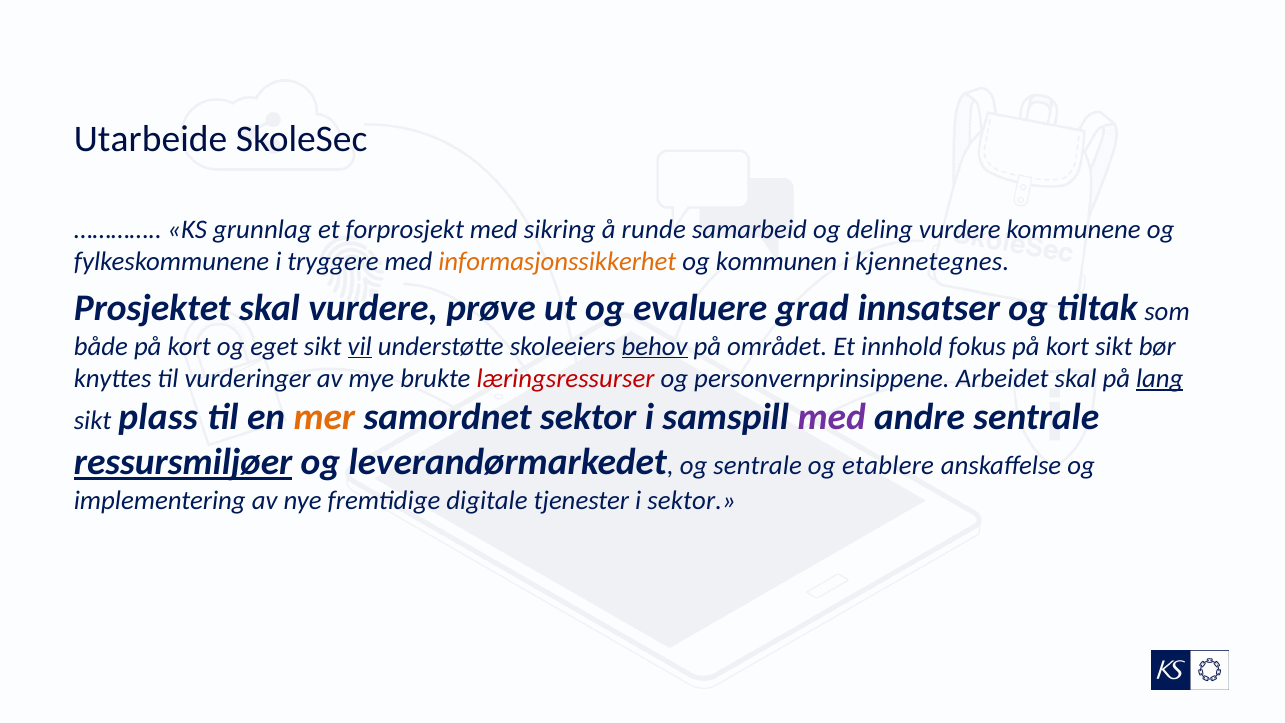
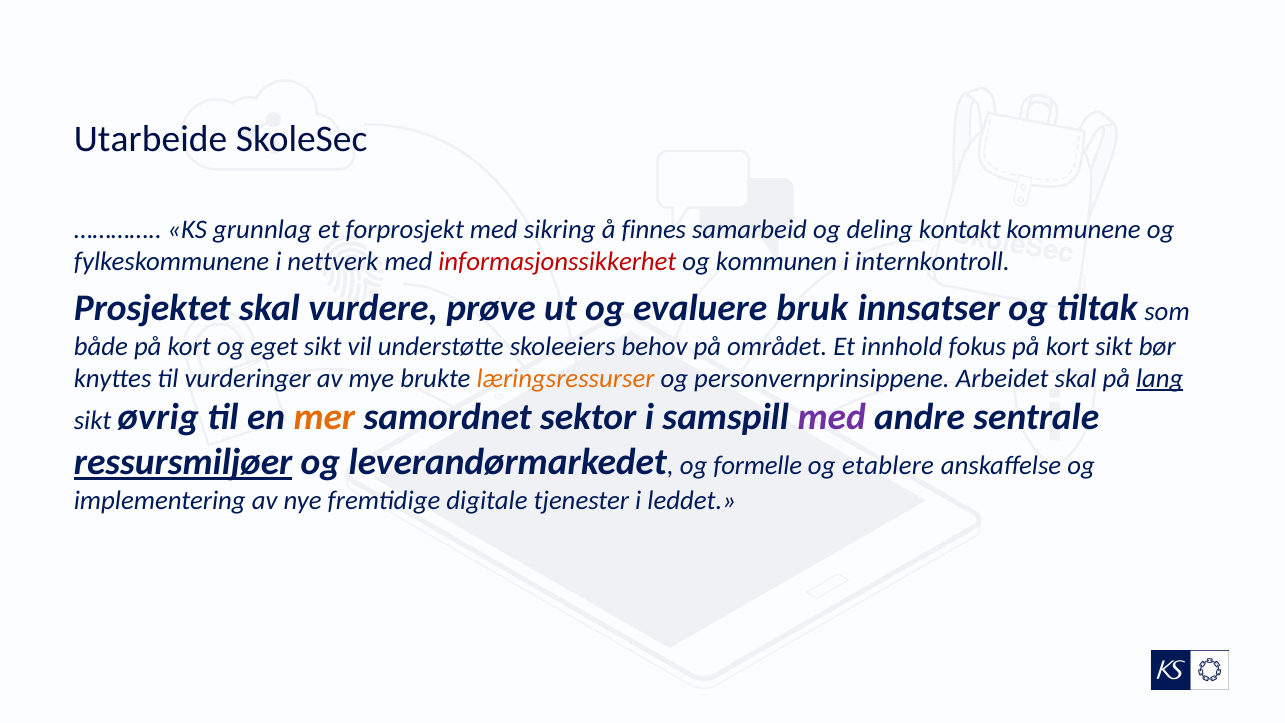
runde: runde -> finnes (654, 229)
deling vurdere: vurdere -> kontakt (960, 229)
tryggere: tryggere -> nettverk (333, 262)
informasjonssikkerhet colour: orange -> red (557, 262)
kjennetegnes: kjennetegnes -> internkontroll (933, 262)
grad: grad -> bruk (812, 308)
vil underline: present -> none (360, 346)
behov underline: present -> none (655, 346)
læringsressurser colour: red -> orange (566, 378)
plass: plass -> øvrig (158, 417)
og sentrale: sentrale -> formelle (758, 466)
i sektor: sektor -> leddet (692, 500)
